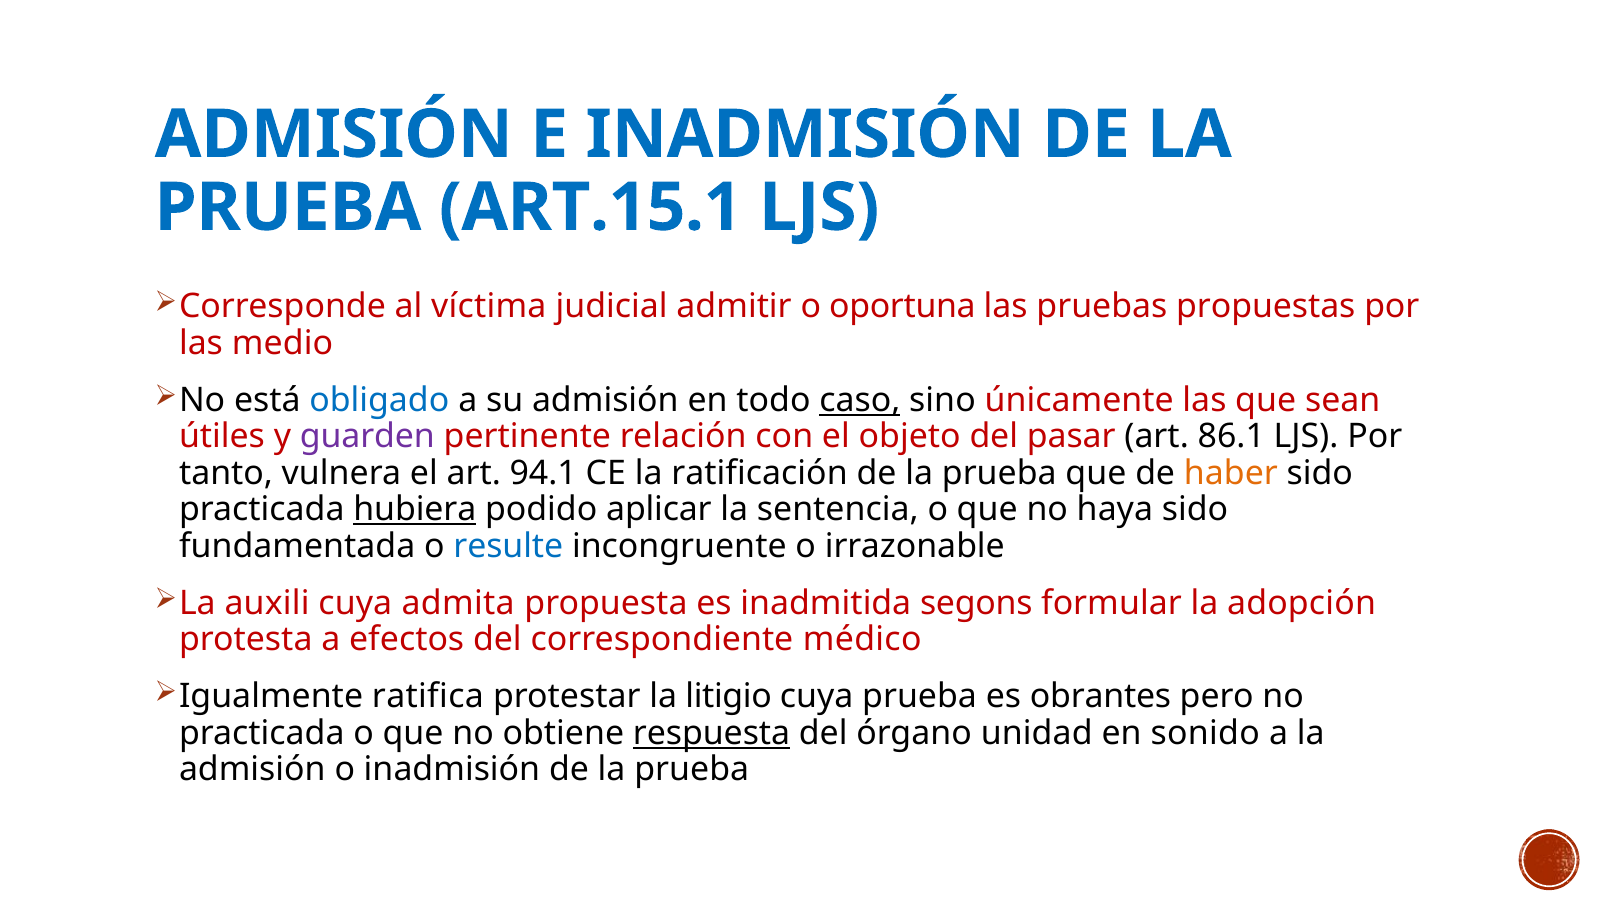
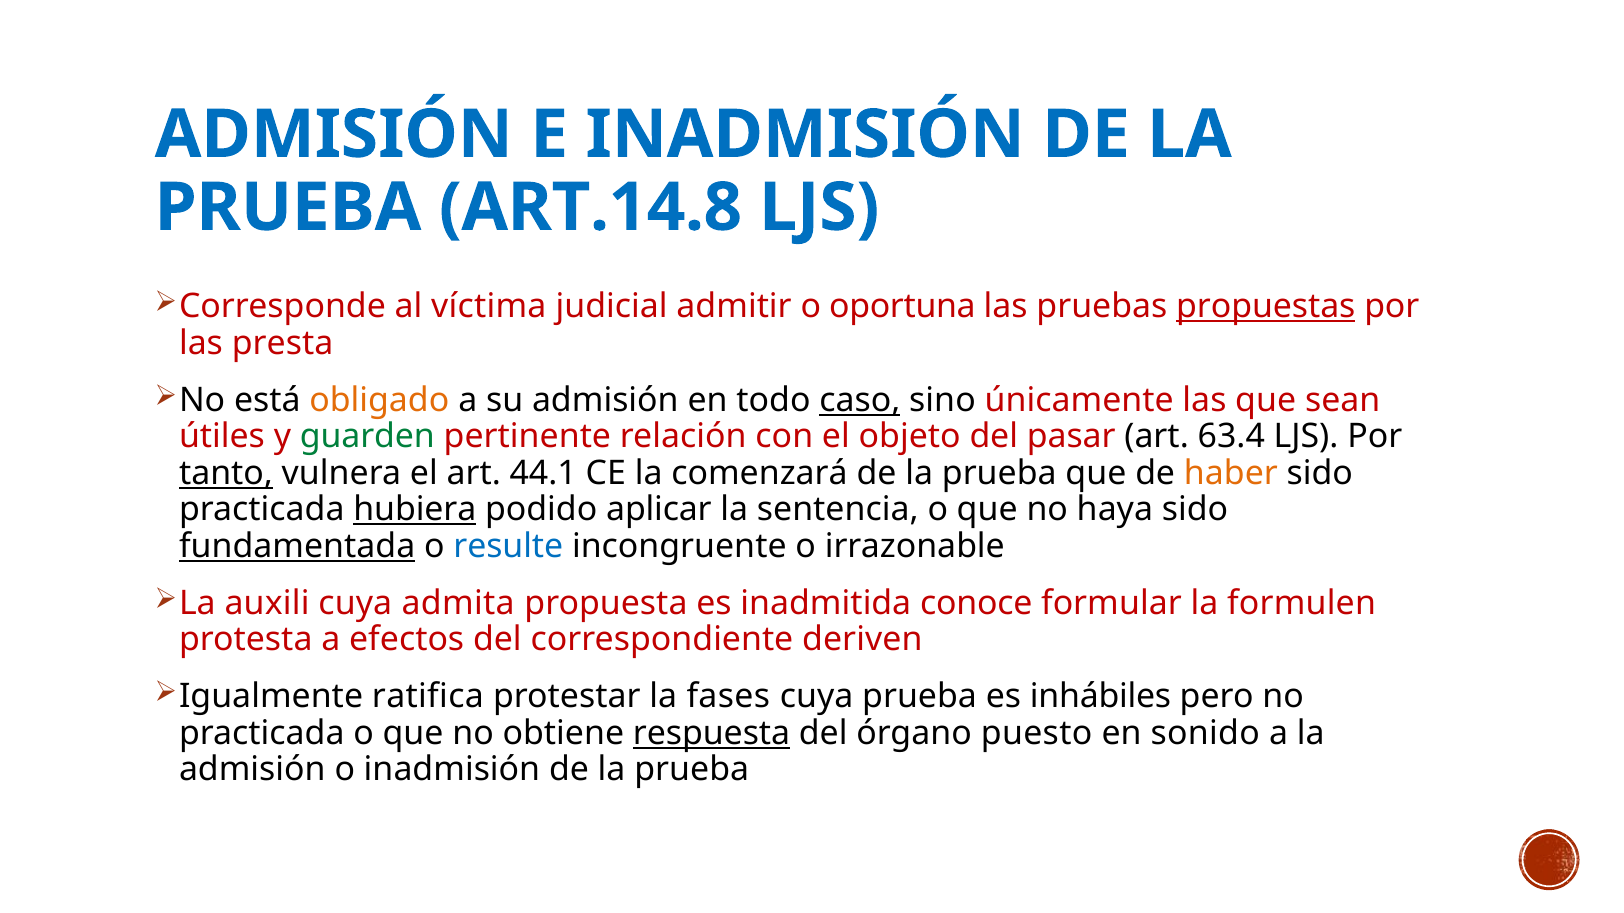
ART.15.1: ART.15.1 -> ART.14.8 (591, 208)
propuestas underline: none -> present (1266, 307)
medio: medio -> presta (283, 343)
obligado colour: blue -> orange (379, 400)
guarden colour: purple -> green (367, 437)
86.1: 86.1 -> 63.4 (1231, 437)
tanto underline: none -> present (226, 473)
94.1: 94.1 -> 44.1 (543, 473)
ratificación: ratificación -> comenzará (760, 473)
fundamentada underline: none -> present (297, 547)
segons: segons -> conoce (976, 603)
adopción: adopción -> formulen (1302, 603)
médico: médico -> deriven (862, 640)
litigio: litigio -> fases (728, 697)
obrantes: obrantes -> inhábiles (1101, 697)
unidad: unidad -> puesto (1037, 734)
